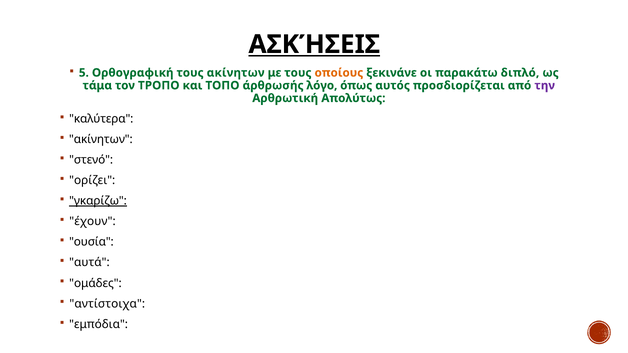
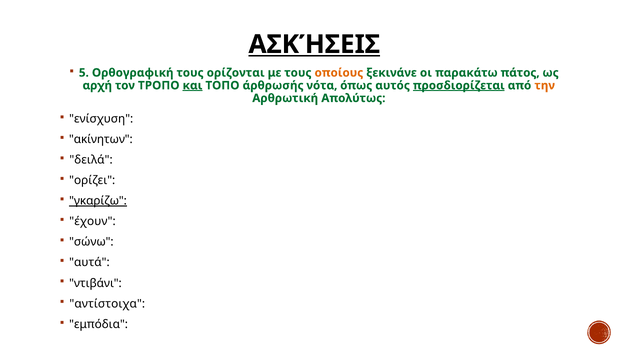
τους ακίνητων: ακίνητων -> ορίζονται (236, 73)
διπλό: διπλό -> πάτος (520, 73)
τάμα: τάμα -> αρχή (97, 86)
και underline: none -> present (193, 86)
λόγο: λόγο -> νότα (322, 86)
προσδιορίζεται underline: none -> present (459, 86)
την colour: purple -> orange (545, 86)
καλύτερα: καλύτερα -> ενίσχυση (101, 119)
στενό: στενό -> δειλά (91, 160)
ουσία: ουσία -> σώνω (91, 242)
ομάδες: ομάδες -> ντιβάνι (95, 283)
